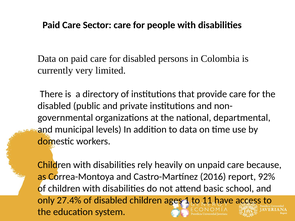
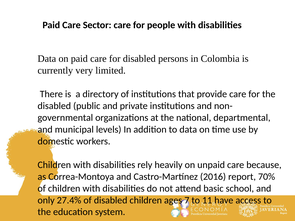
92%: 92% -> 70% (267, 177)
1: 1 -> 7 (187, 200)
